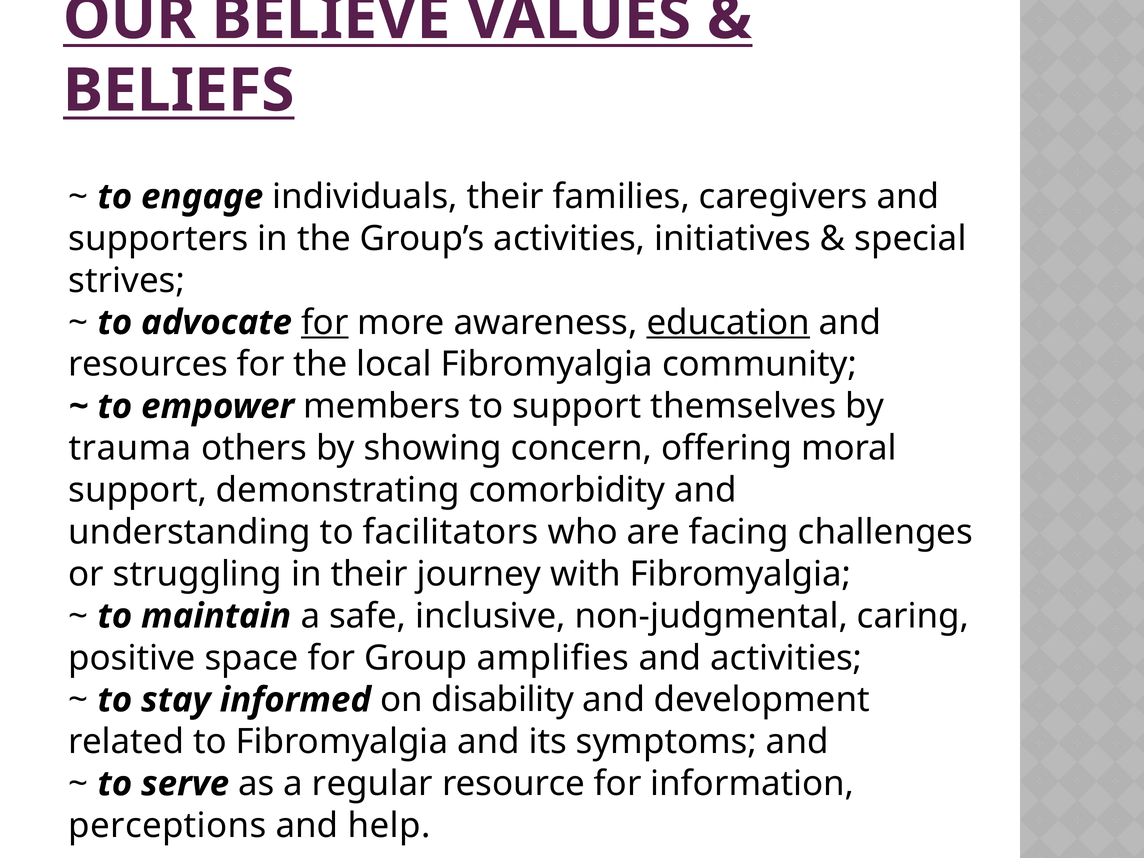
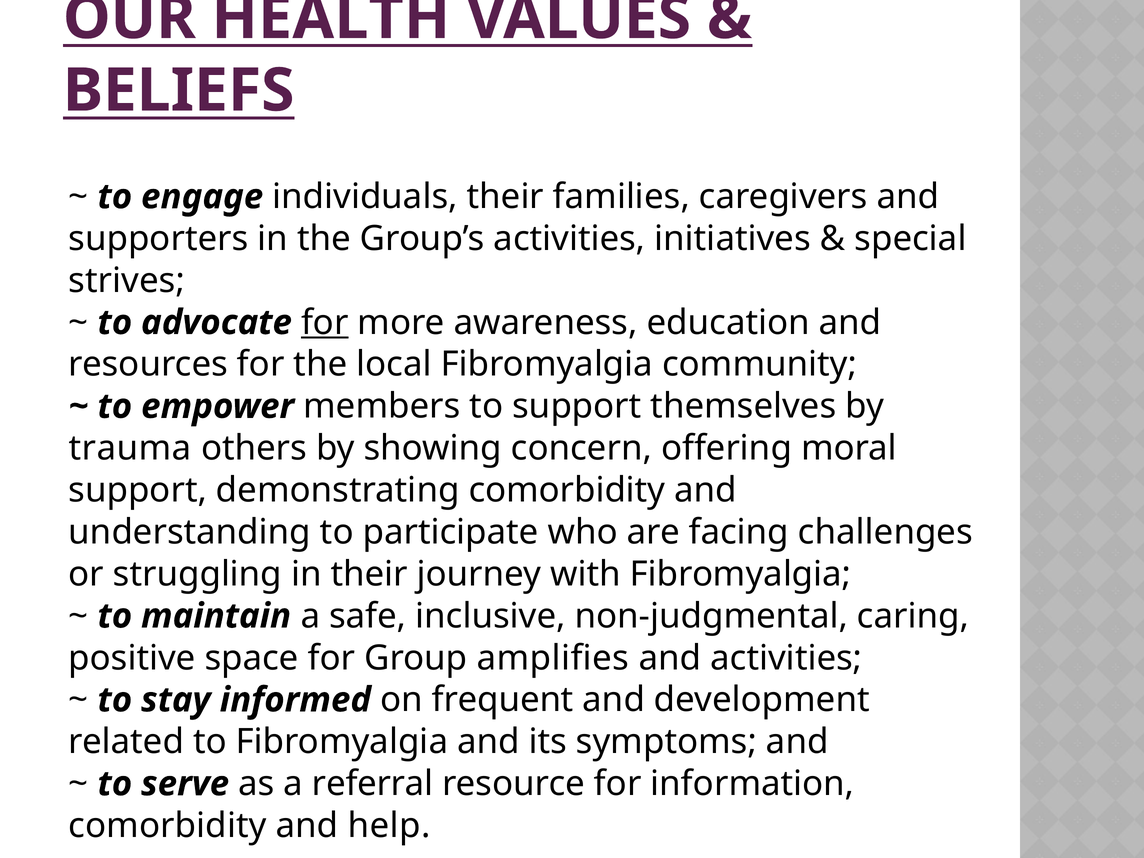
BELIEVE: BELIEVE -> HEALTH (331, 18)
education underline: present -> none (728, 323)
facilitators: facilitators -> participate (451, 532)
disability: disability -> frequent (503, 700)
regular: regular -> referral (373, 784)
perceptions: perceptions -> comorbidity (168, 826)
